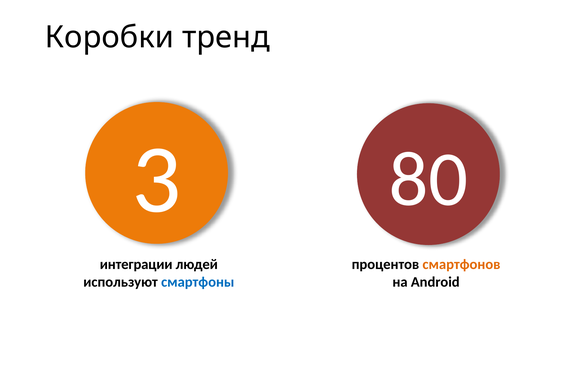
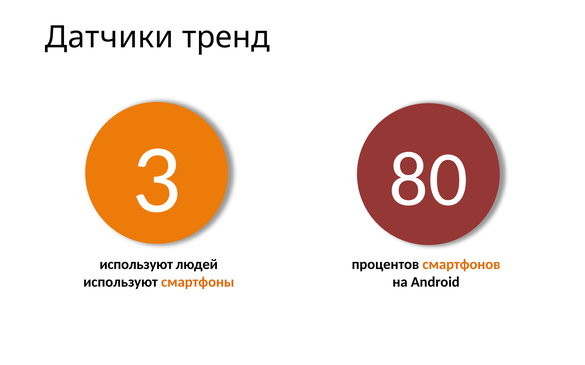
Коробки: Коробки -> Датчики (109, 37)
интеграции: интеграции -> используют (136, 265)
смартфоны colour: blue -> orange (198, 283)
